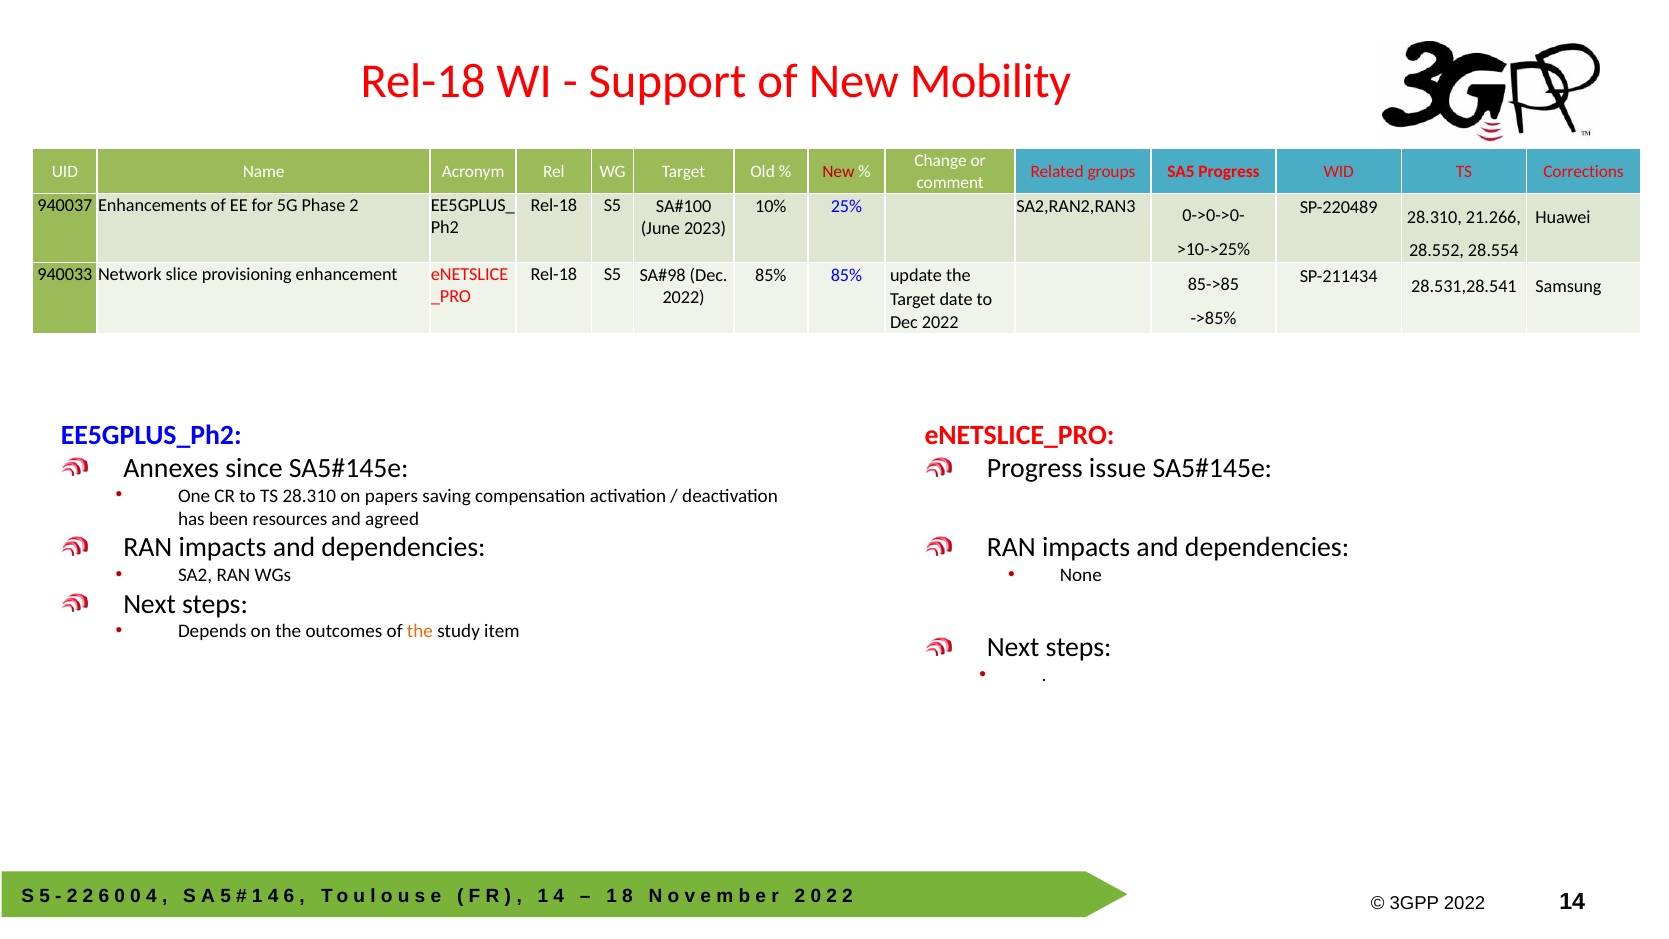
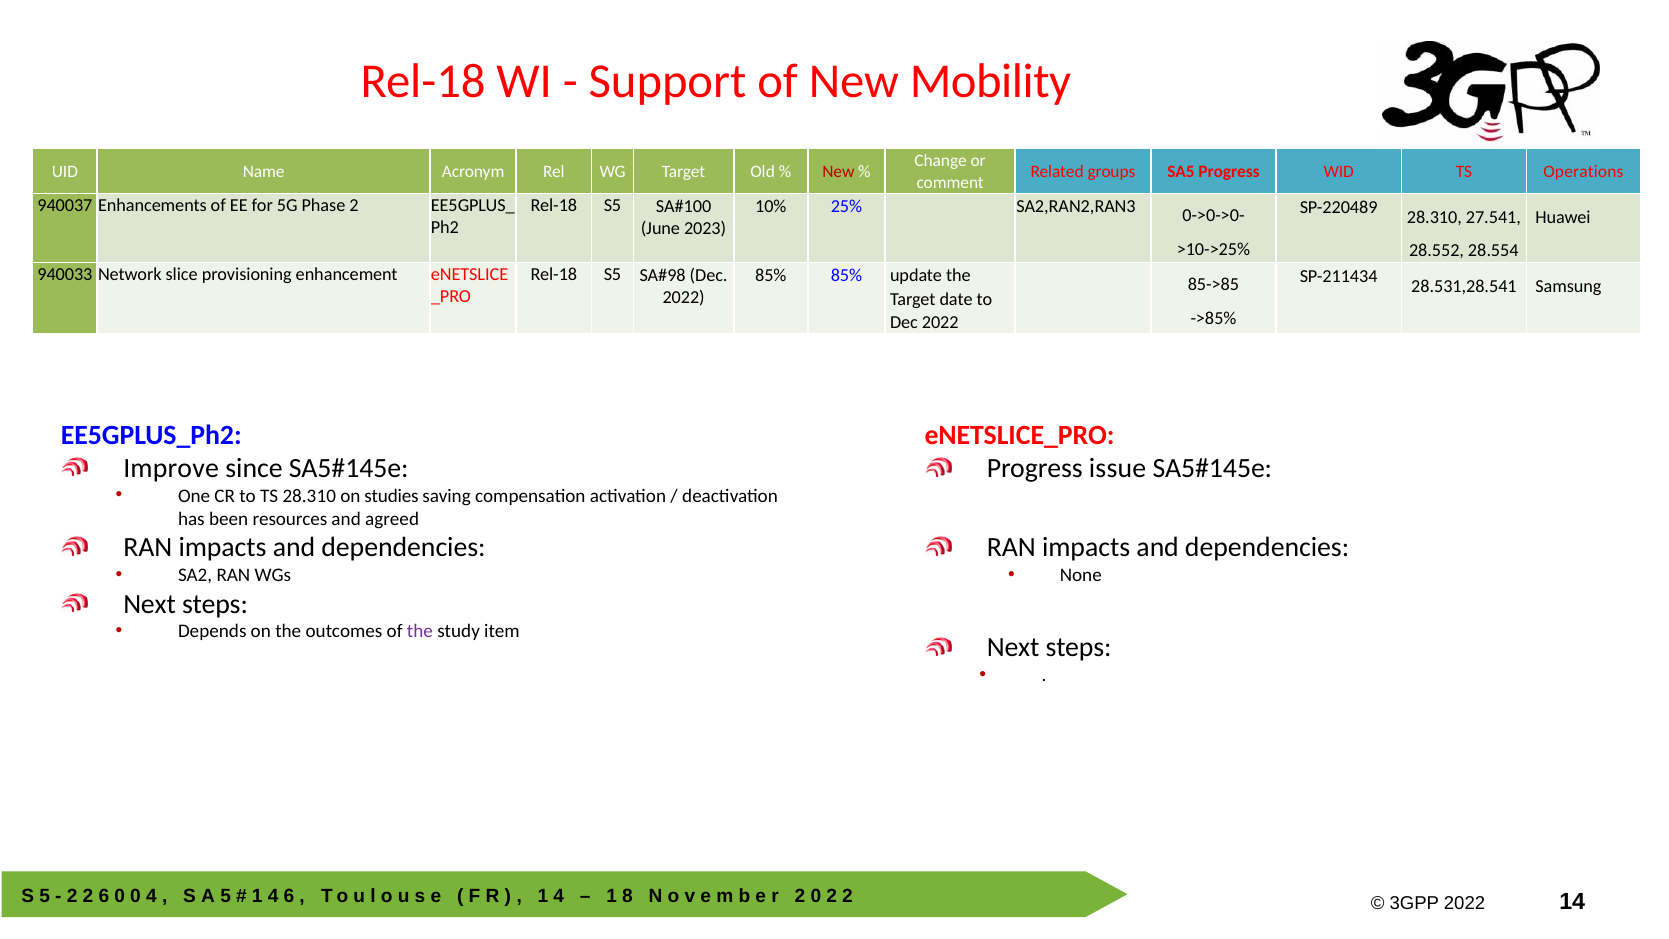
Corrections: Corrections -> Operations (1583, 172)
21.266: 21.266 -> 27.541 (1493, 217)
Annexes: Annexes -> Improve (171, 468)
papers: papers -> studies (392, 496)
the colour: orange -> purple (420, 631)
